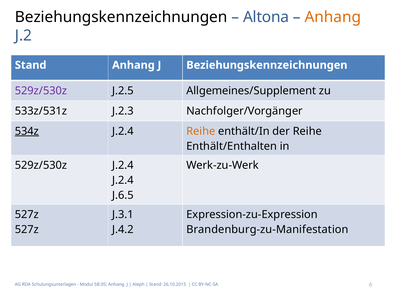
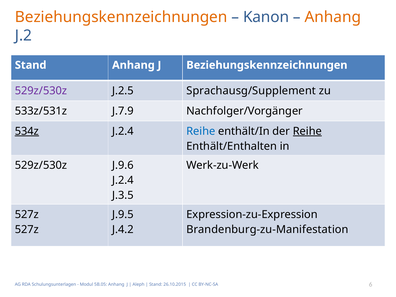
Beziehungskennzeichnungen colour: black -> orange (121, 17)
Altona: Altona -> Kanon (266, 17)
Allgemeines/Supplement: Allgemeines/Supplement -> Sprachausg/Supplement (251, 91)
J.2.3: J.2.3 -> J.7.9 (123, 111)
Reihe colour: orange -> blue (201, 131)
Reihe underline: none -> present (307, 131)
529z/530z J.2.4: J.2.4 -> J.9.6 (123, 165)
J.6.5: J.6.5 -> J.3.5 (123, 195)
J.3.1: J.3.1 -> J.9.5 (123, 214)
